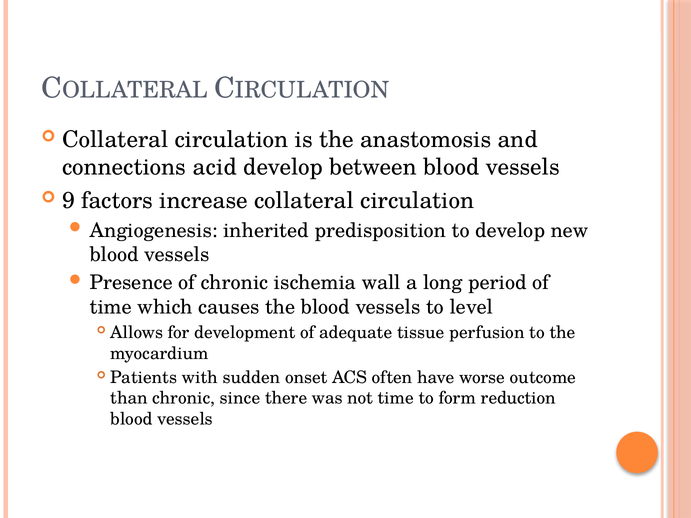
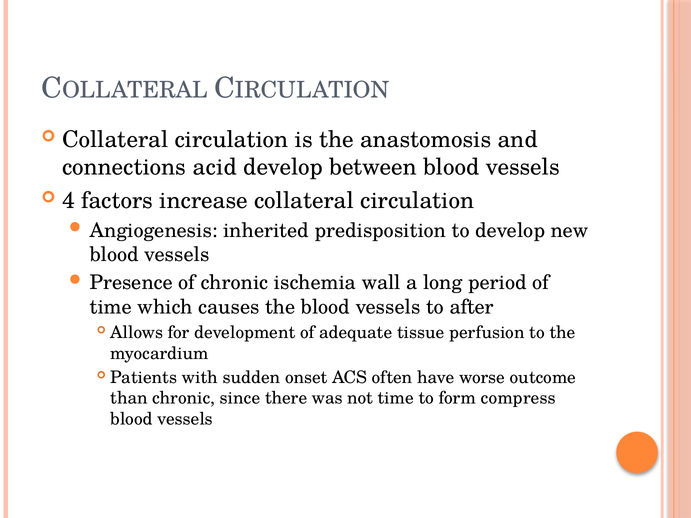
9: 9 -> 4 (68, 201)
level: level -> after (472, 307)
reduction: reduction -> compress (518, 398)
